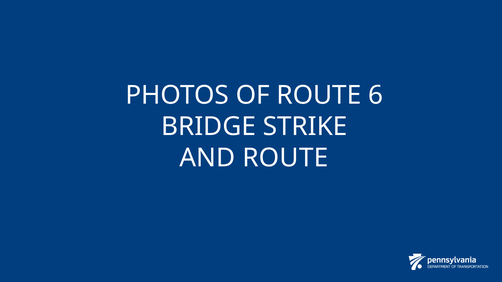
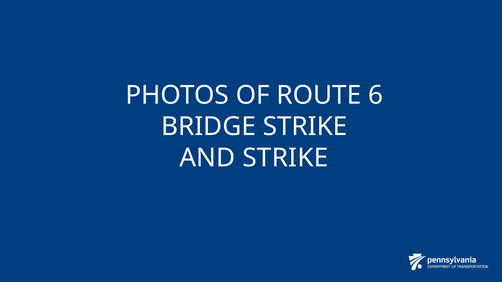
AND ROUTE: ROUTE -> STRIKE (285, 158)
